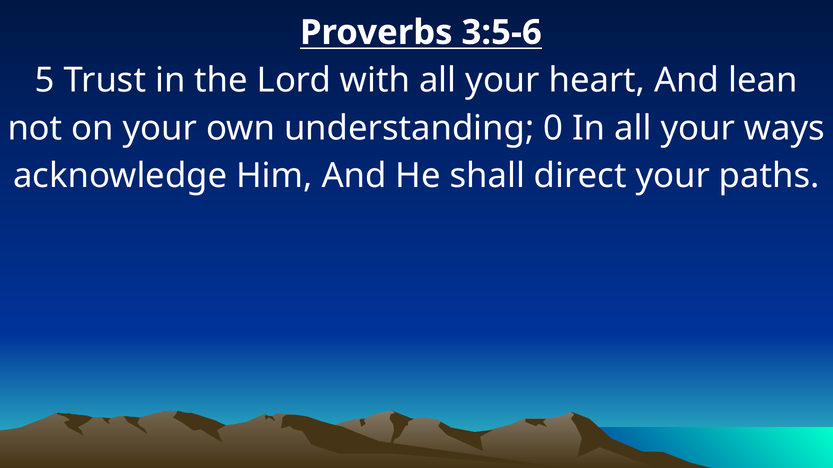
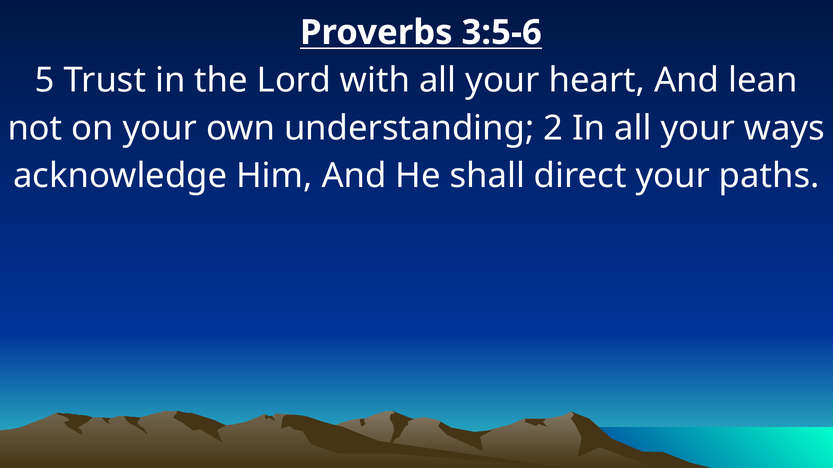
0: 0 -> 2 (553, 128)
